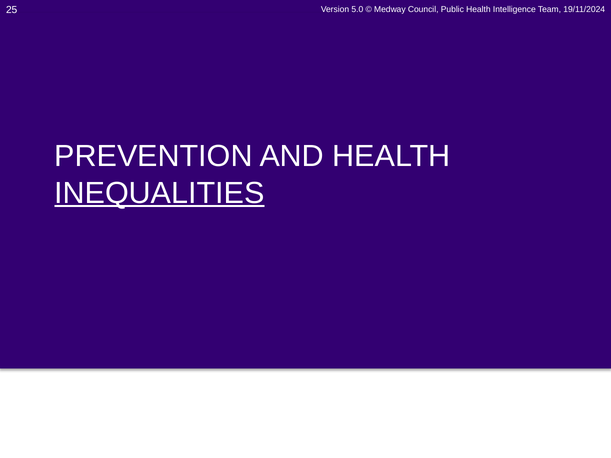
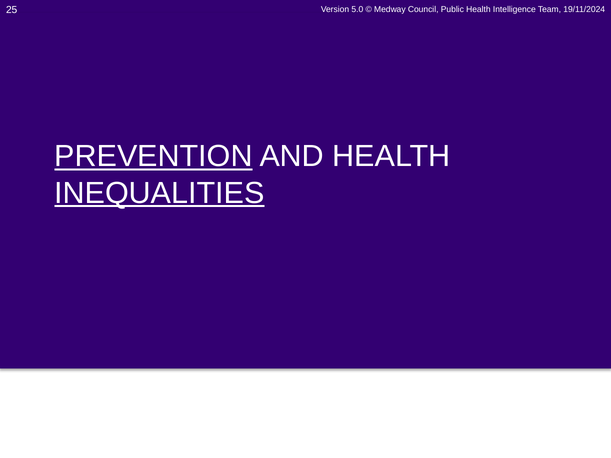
PREVENTION underline: none -> present (153, 156)
